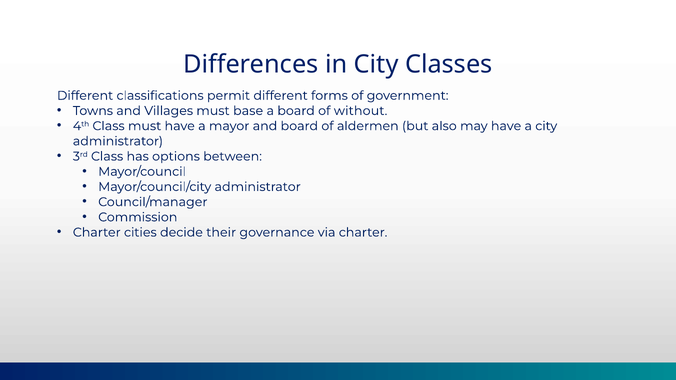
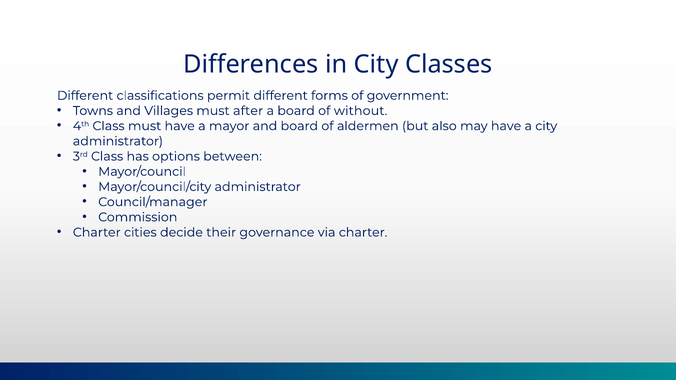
base: base -> after (248, 111)
